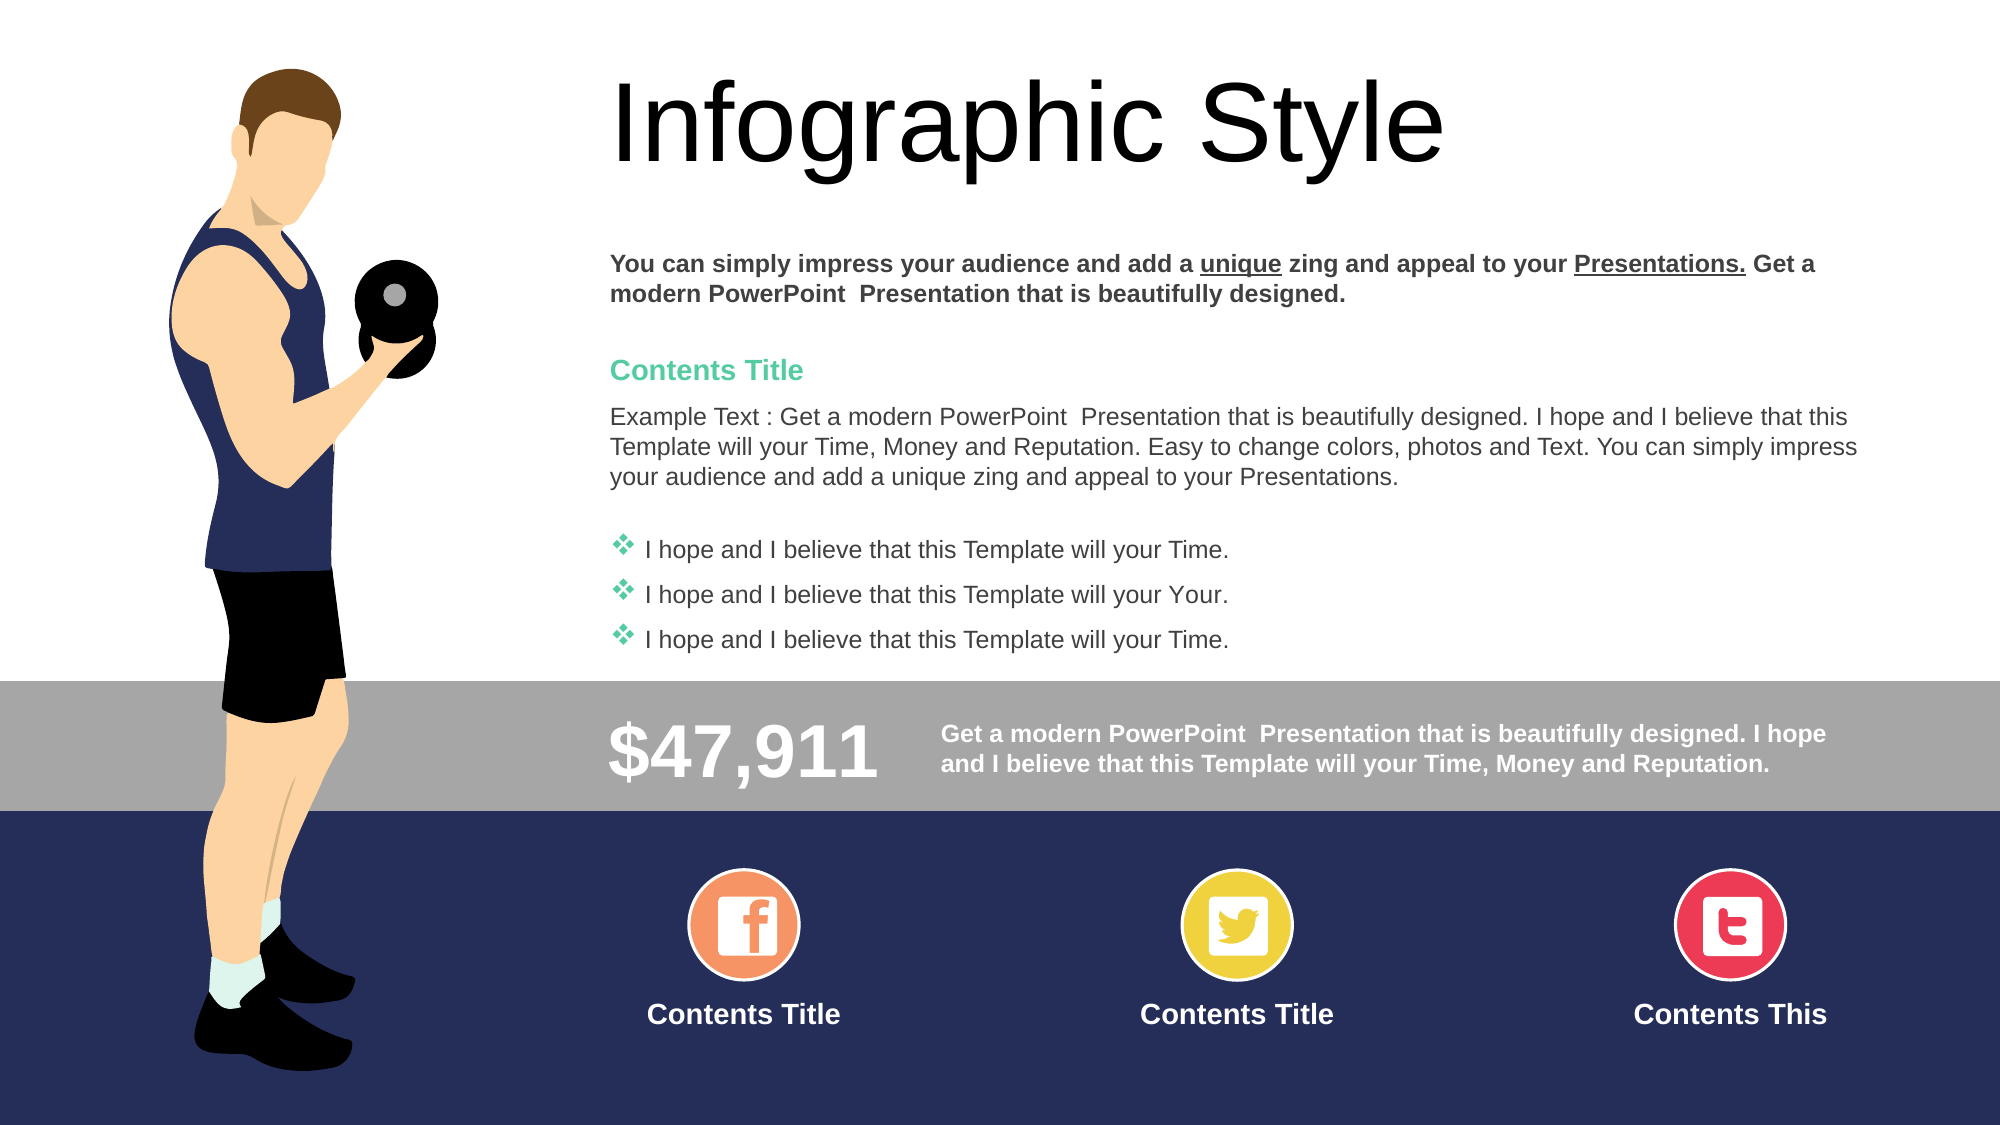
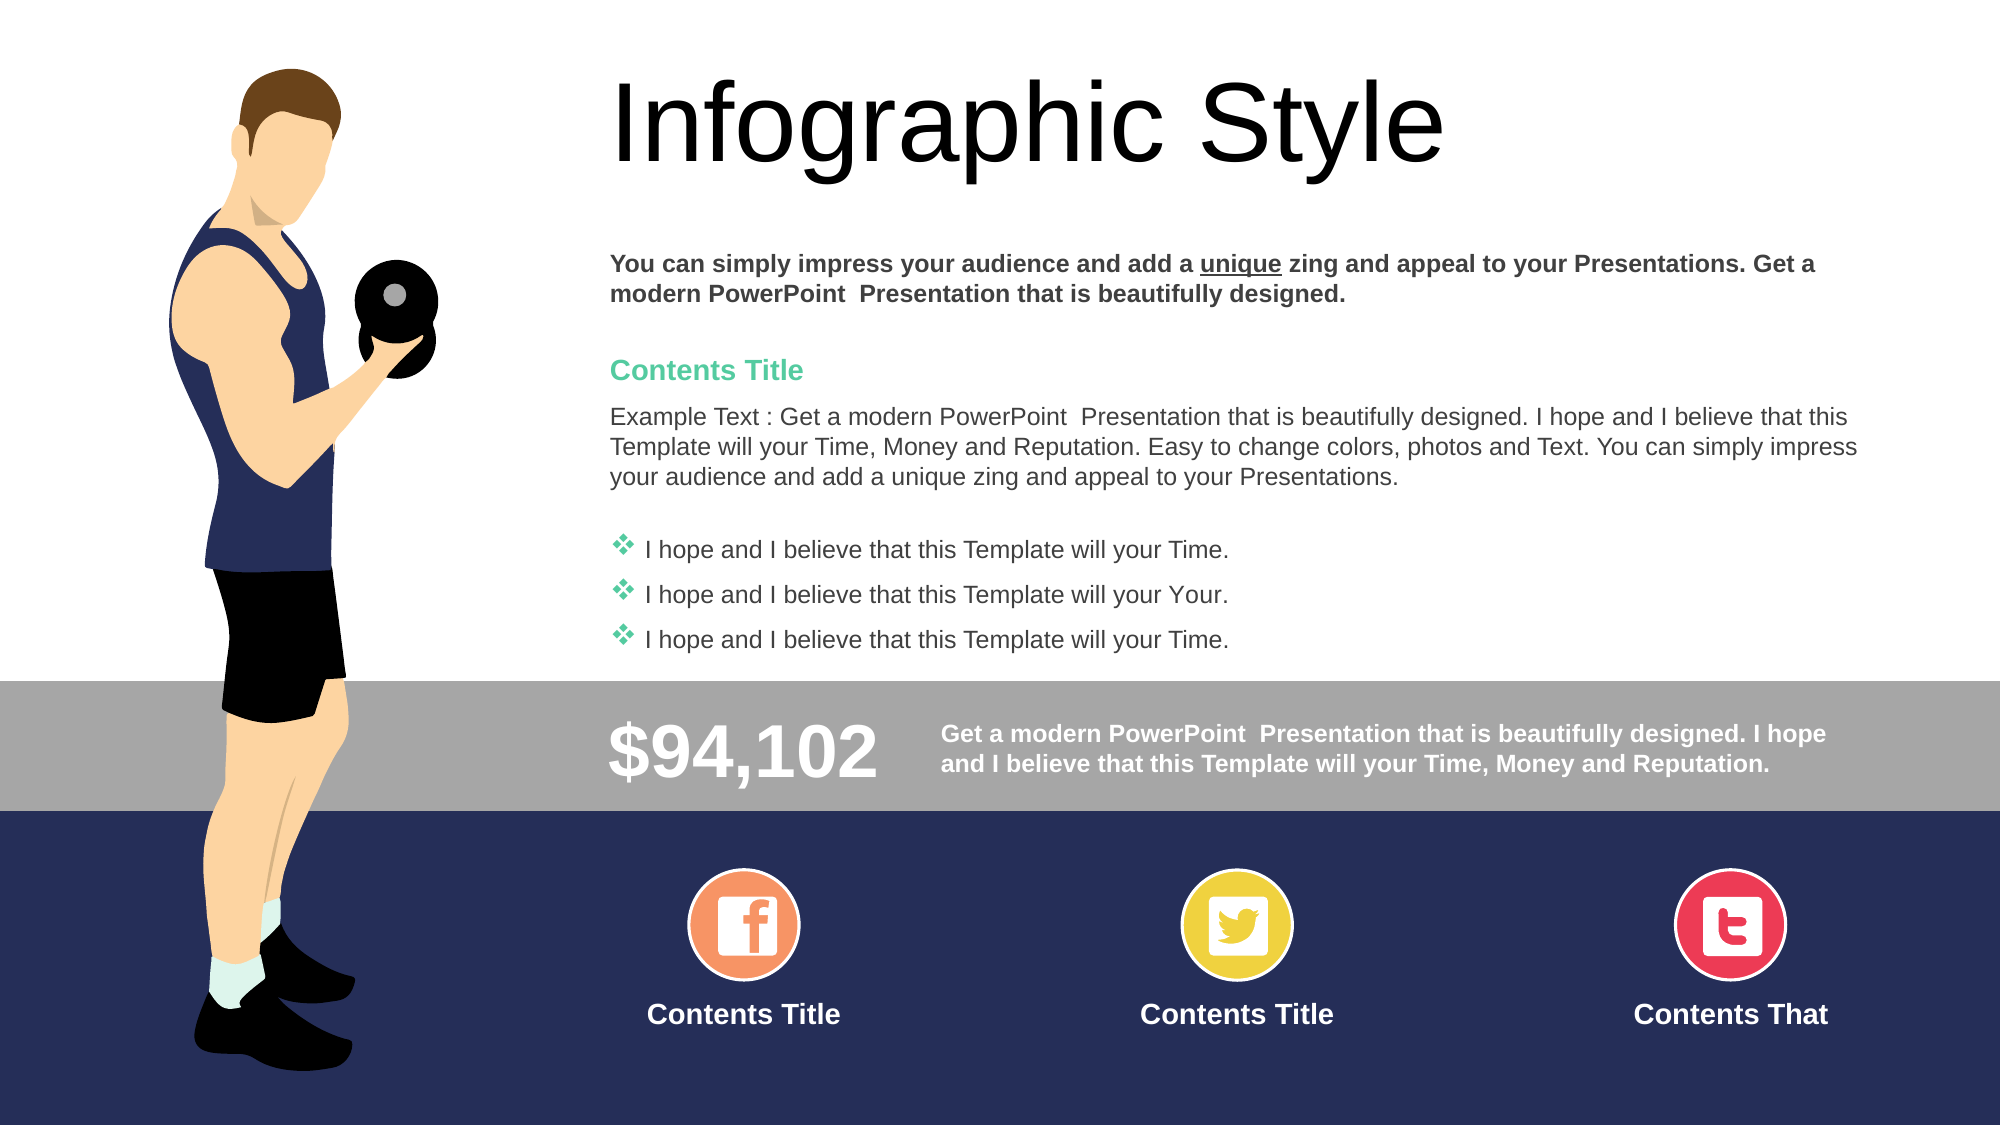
Presentations underline: present -> none (1660, 264)
$47,911: $47,911 -> $94,102 (744, 753)
Contents This: This -> That (1798, 1015)
